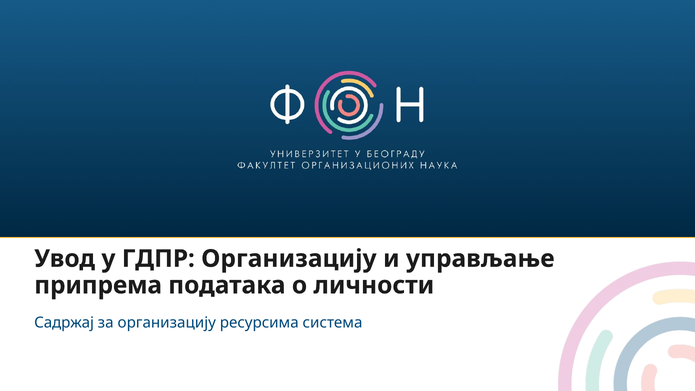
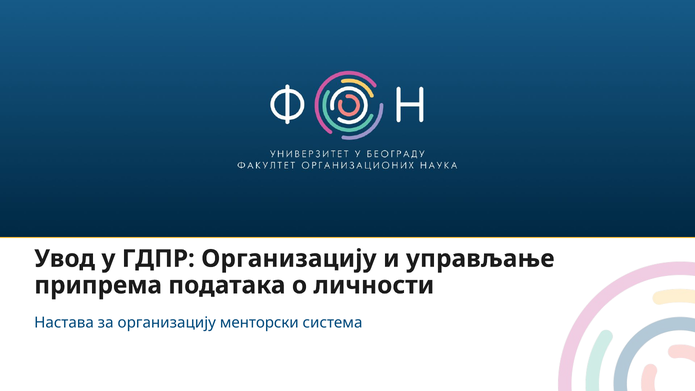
Садржај: Садржај -> Настава (64, 322)
ресурсима: ресурсима -> менторски (259, 322)
